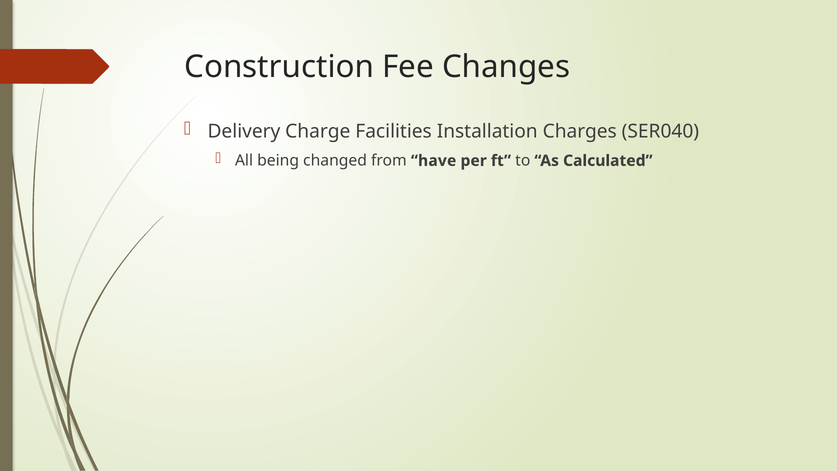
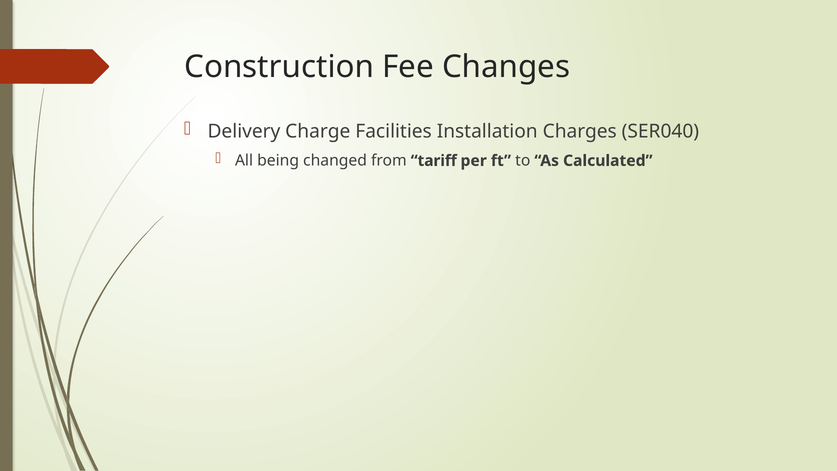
have: have -> tariff (434, 161)
